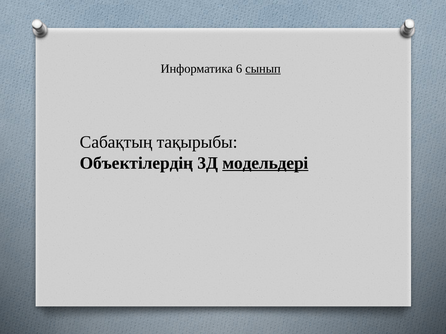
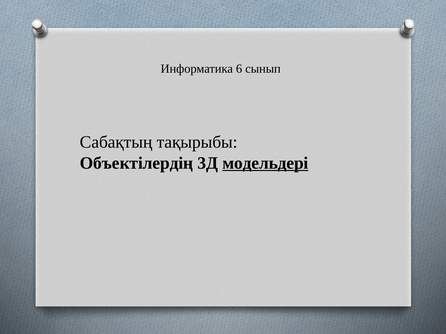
сынып underline: present -> none (263, 69)
